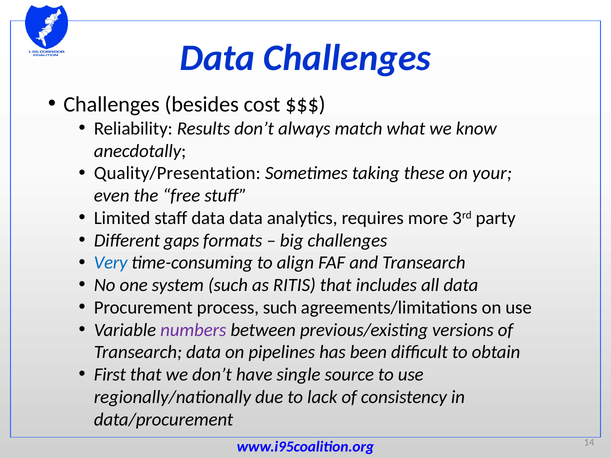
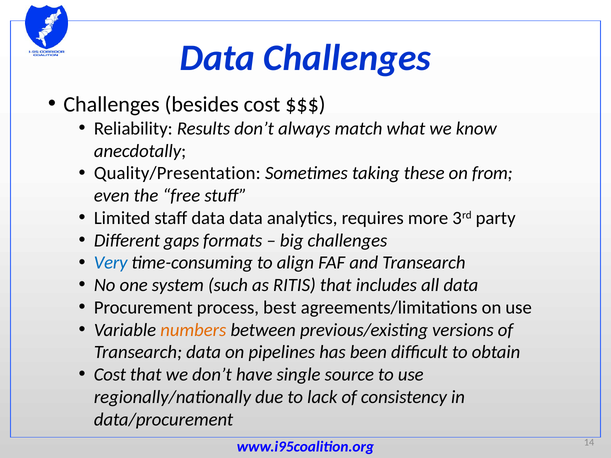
your: your -> from (492, 173)
process such: such -> best (280, 308)
numbers colour: purple -> orange (193, 330)
First: First -> Cost (110, 375)
